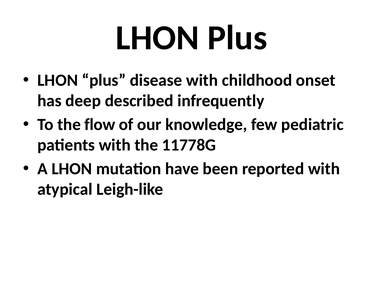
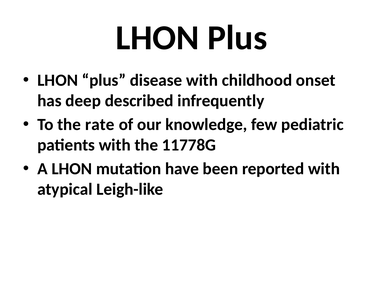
flow: flow -> rate (100, 125)
